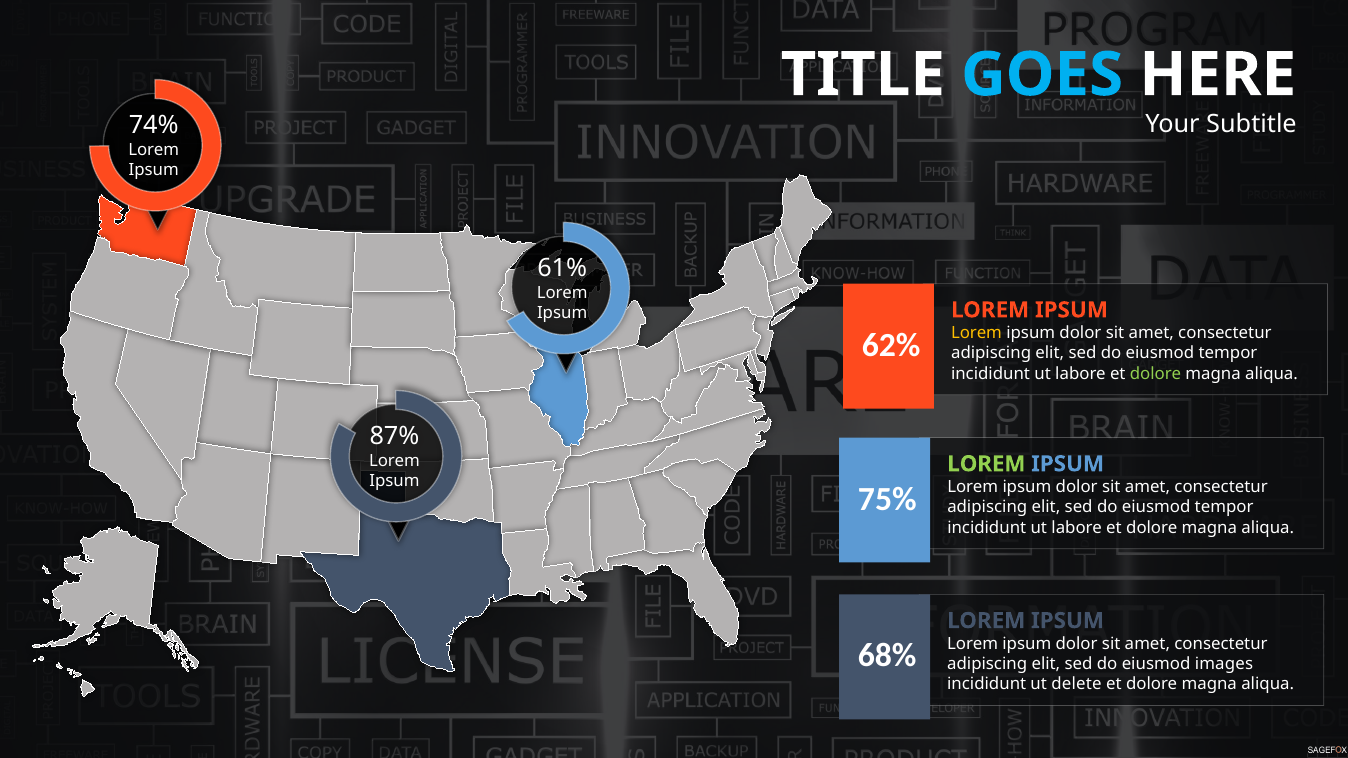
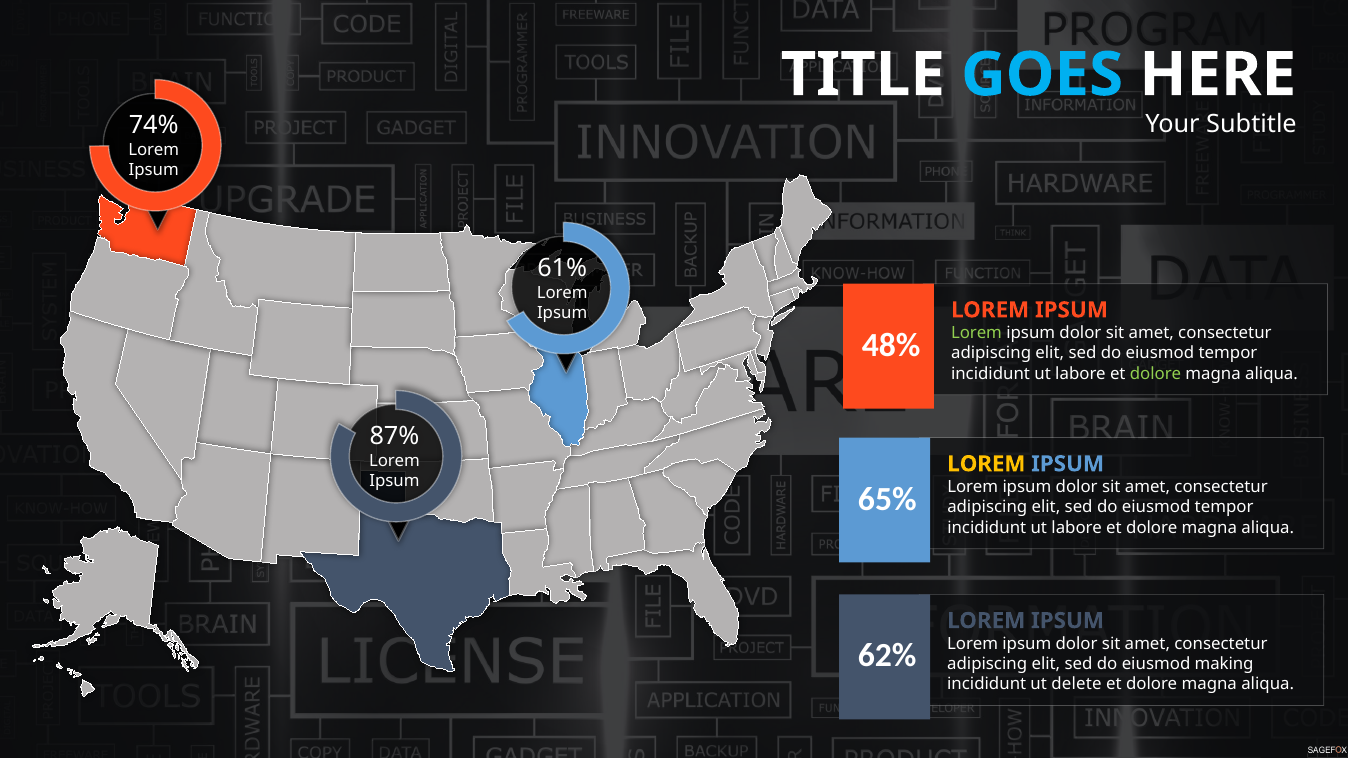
Lorem colour: yellow -> light green (977, 333)
62%: 62% -> 48% (891, 345)
LOREM colour: light green -> yellow (986, 464)
75%: 75% -> 65% (887, 499)
68%: 68% -> 62% (887, 656)
images: images -> making (1224, 664)
